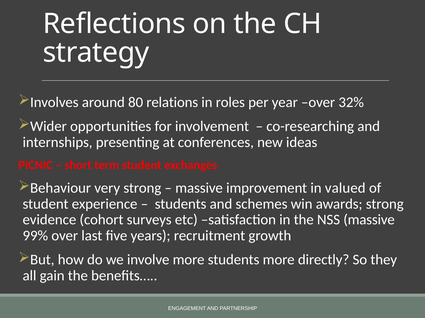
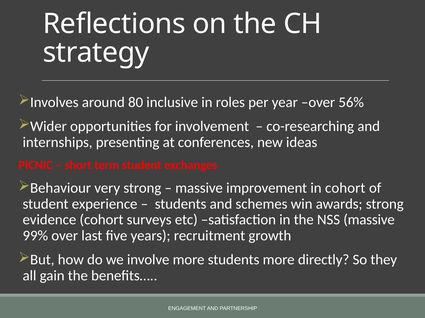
relations: relations -> inclusive (172, 102)
32%: 32% -> 56% (351, 102)
in valued: valued -> cohort (345, 188)
